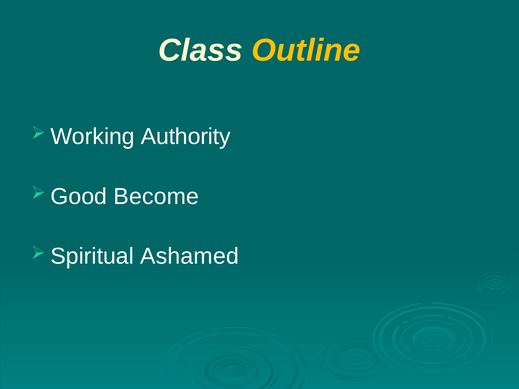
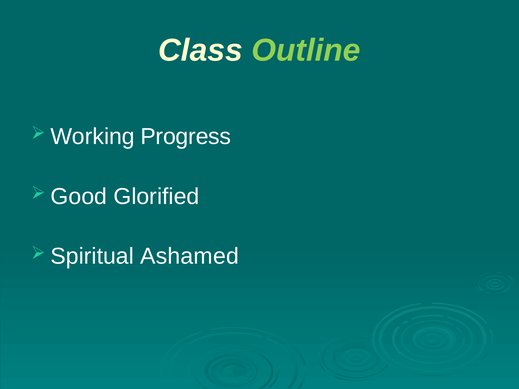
Outline colour: yellow -> light green (306, 50)
Authority: Authority -> Progress (186, 137)
Become: Become -> Glorified (156, 197)
